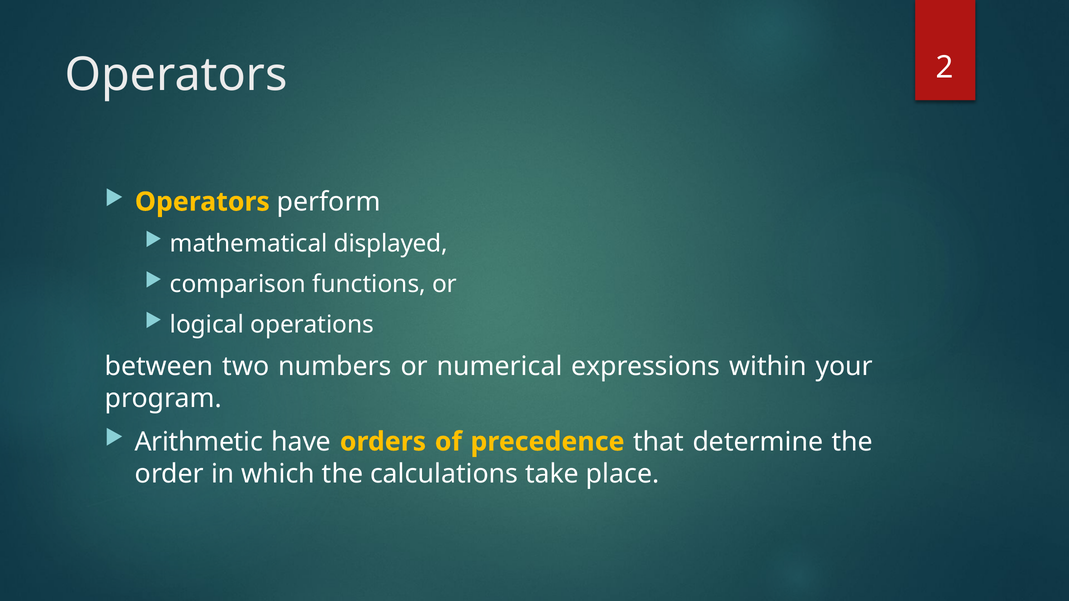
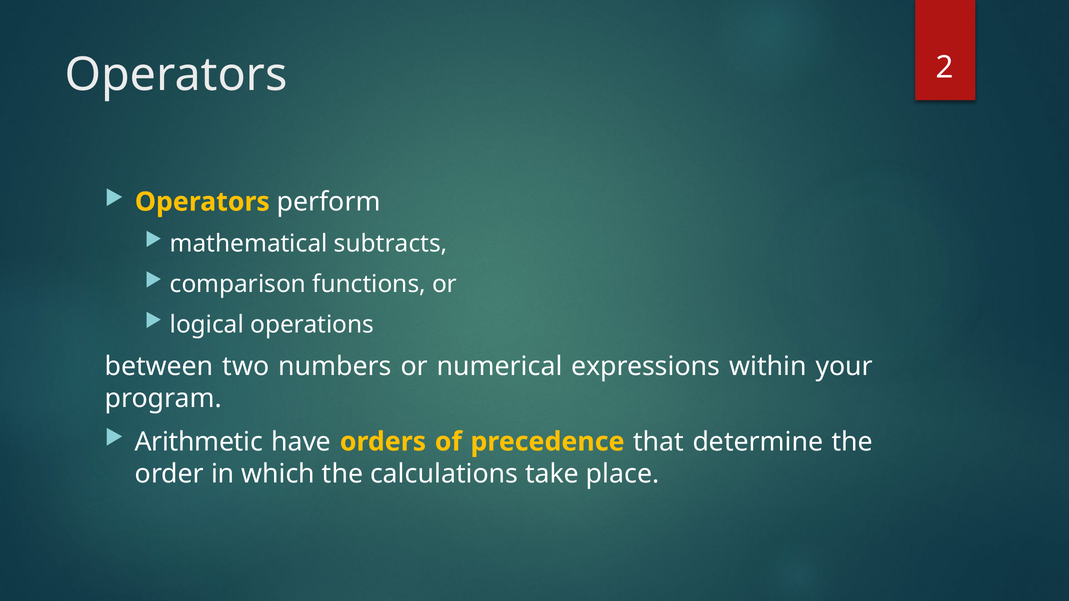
displayed: displayed -> subtracts (391, 244)
